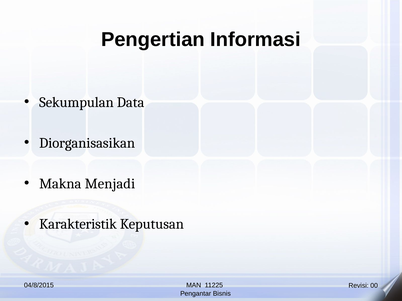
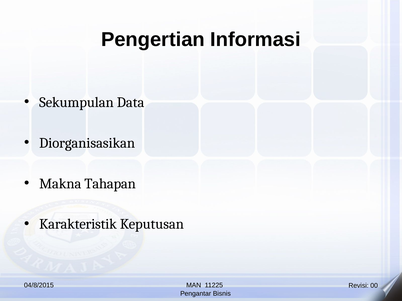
Menjadi: Menjadi -> Tahapan (110, 184)
